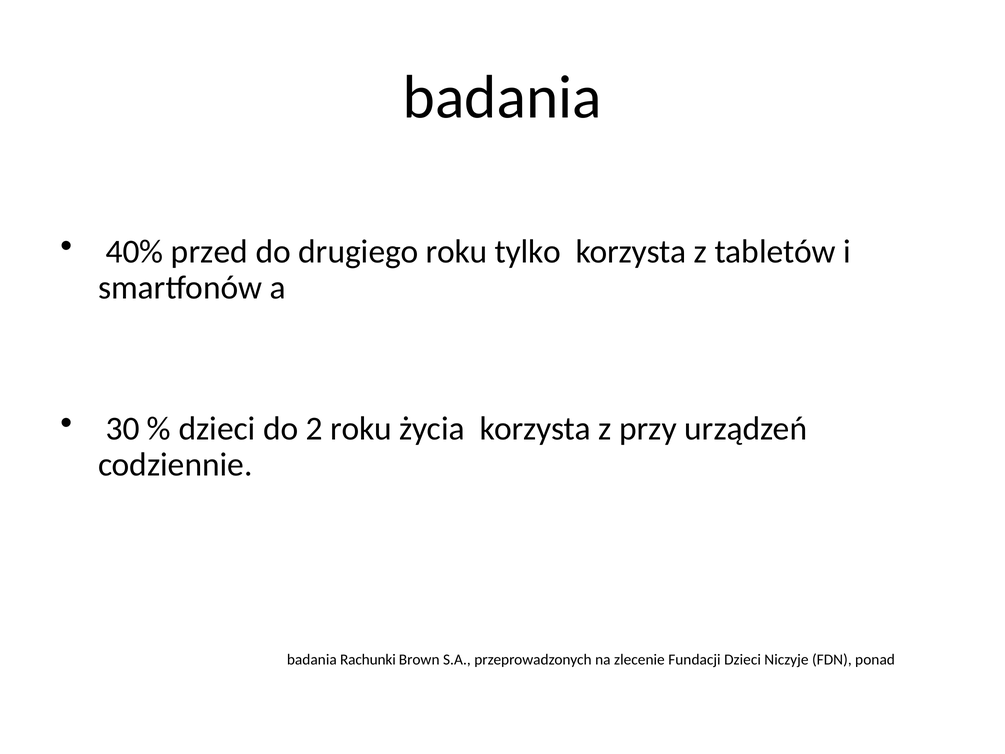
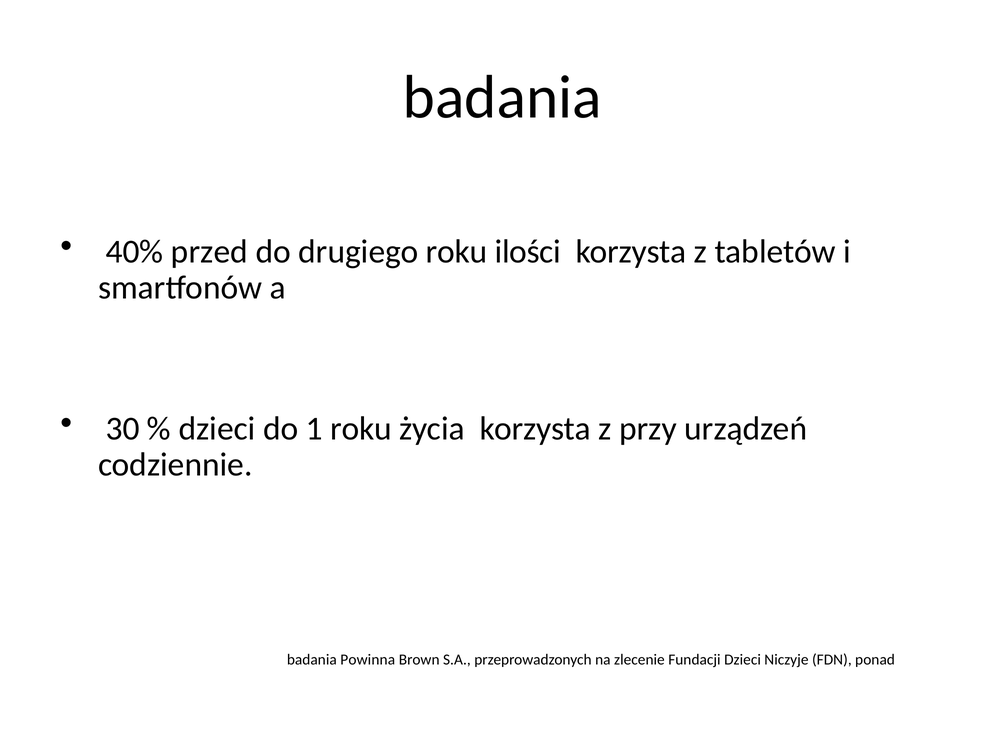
tylko: tylko -> ilości (528, 252)
2: 2 -> 1 (314, 428)
Rachunki: Rachunki -> Powinna (368, 659)
